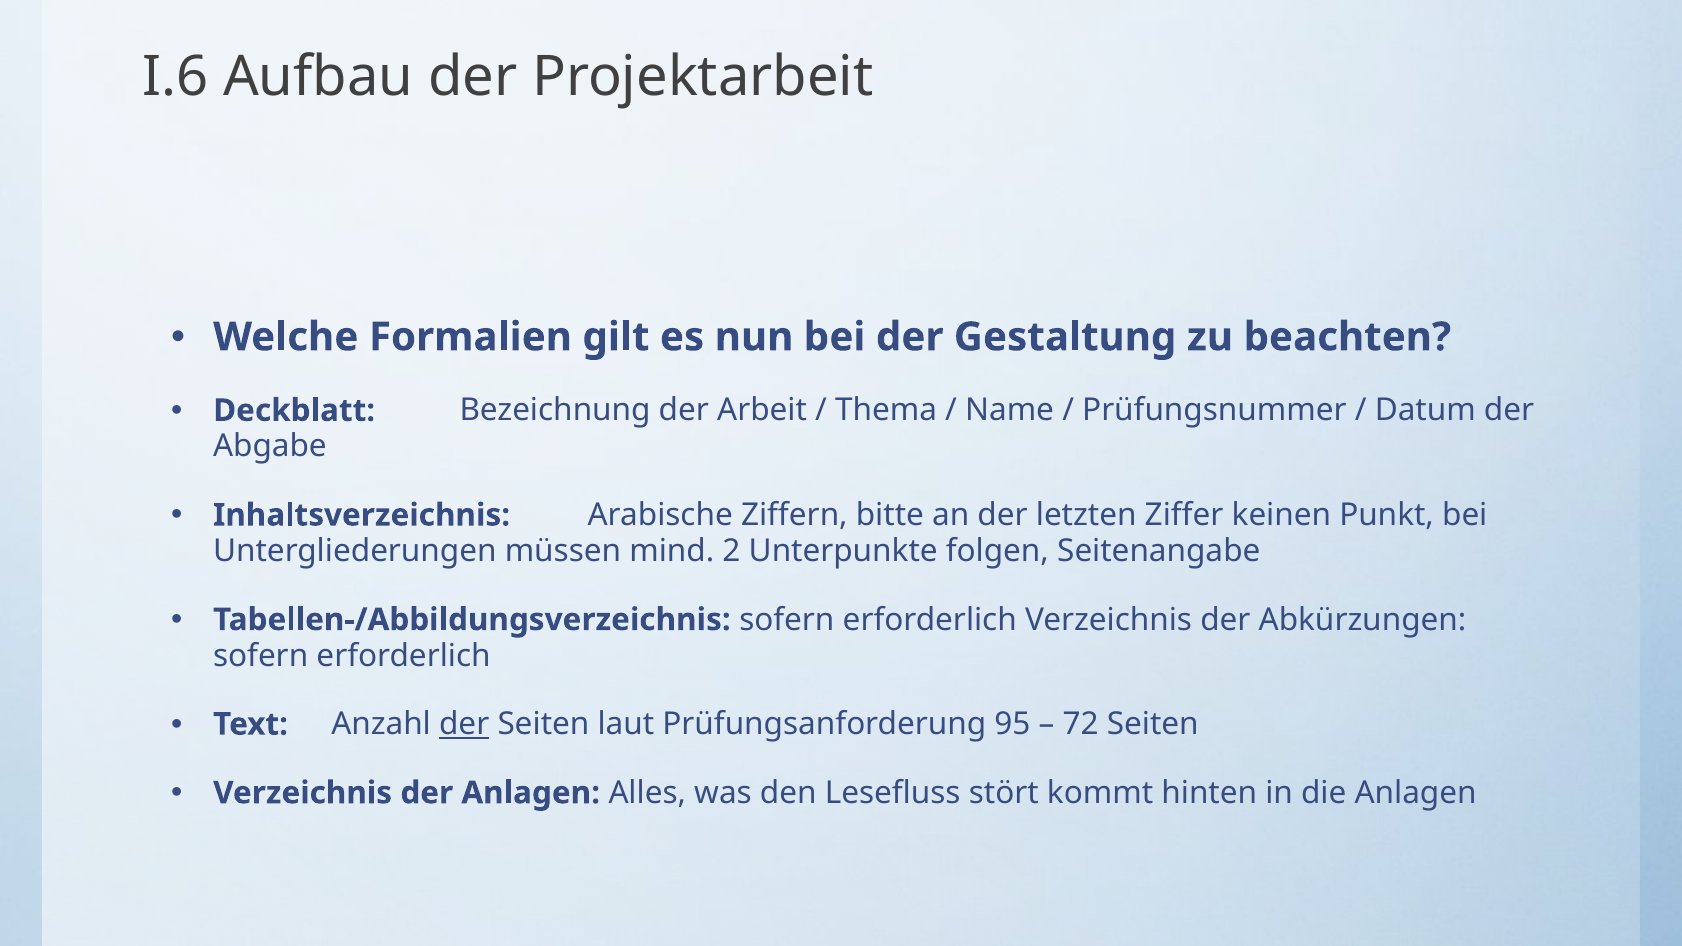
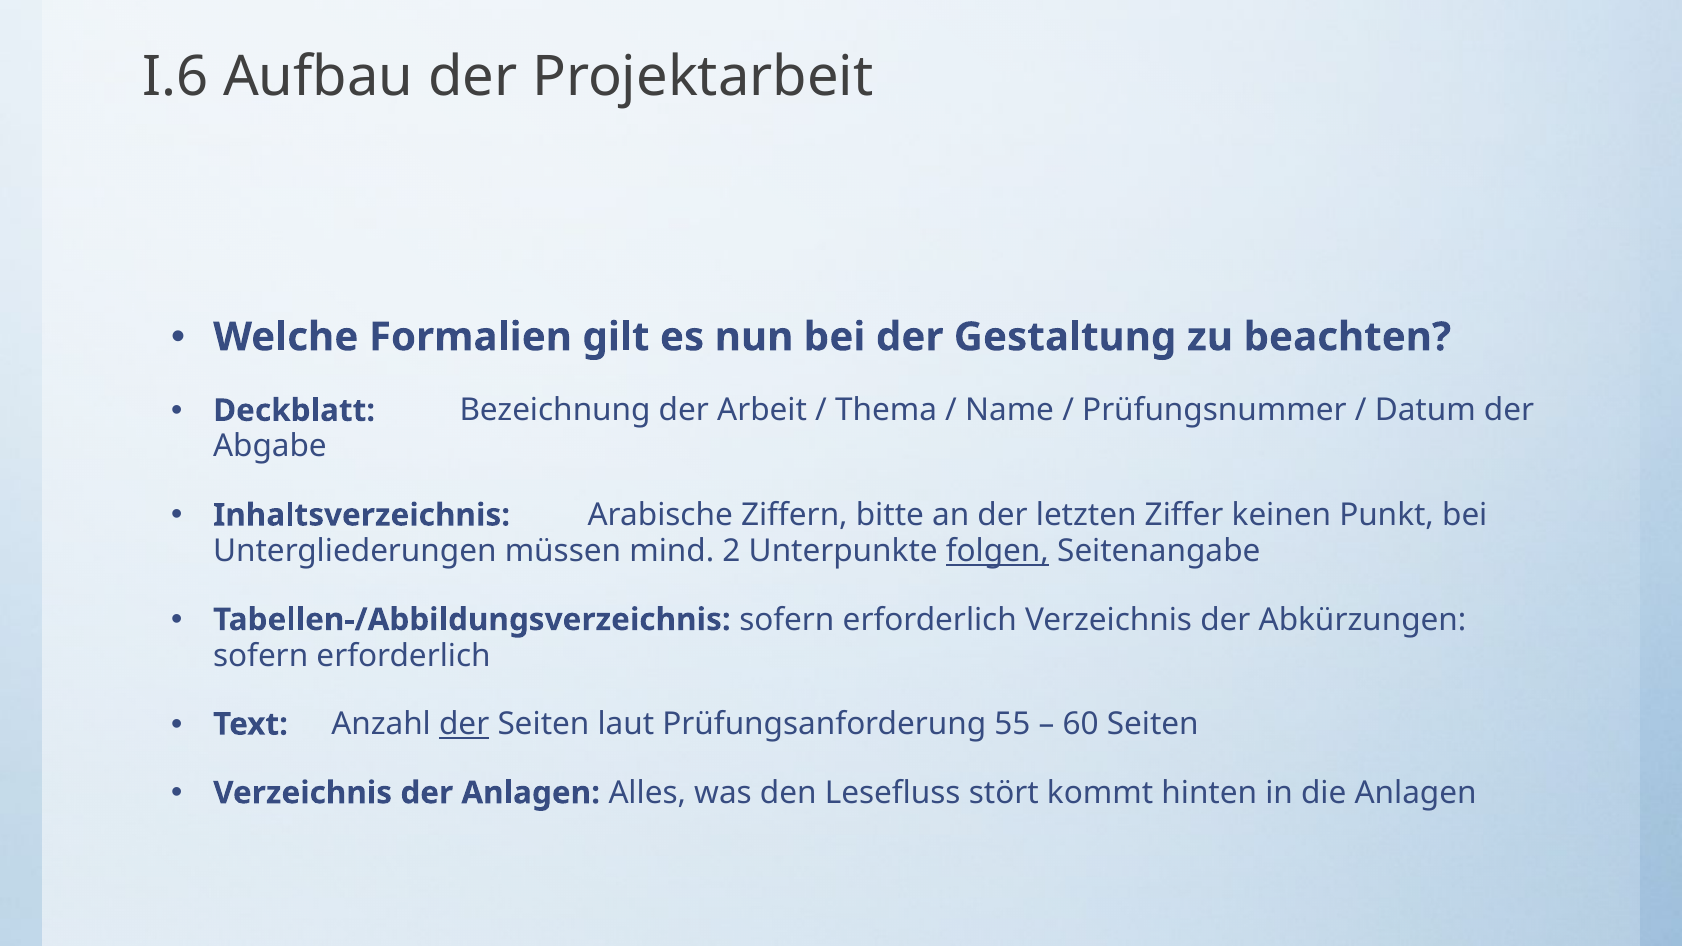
folgen underline: none -> present (997, 551)
95: 95 -> 55 (1012, 725)
72: 72 -> 60 (1081, 725)
